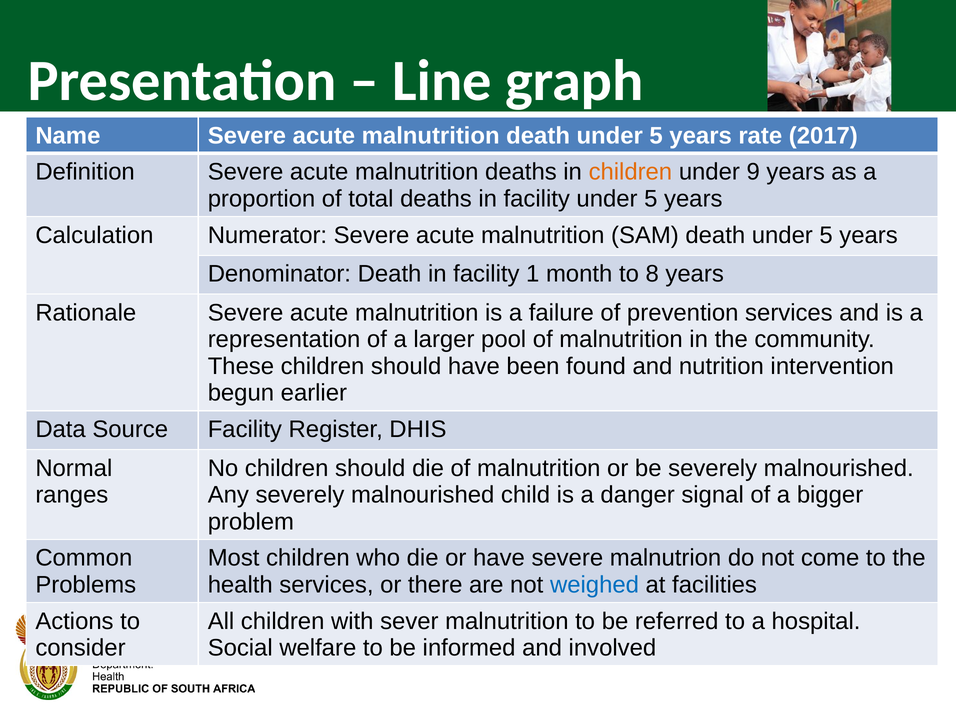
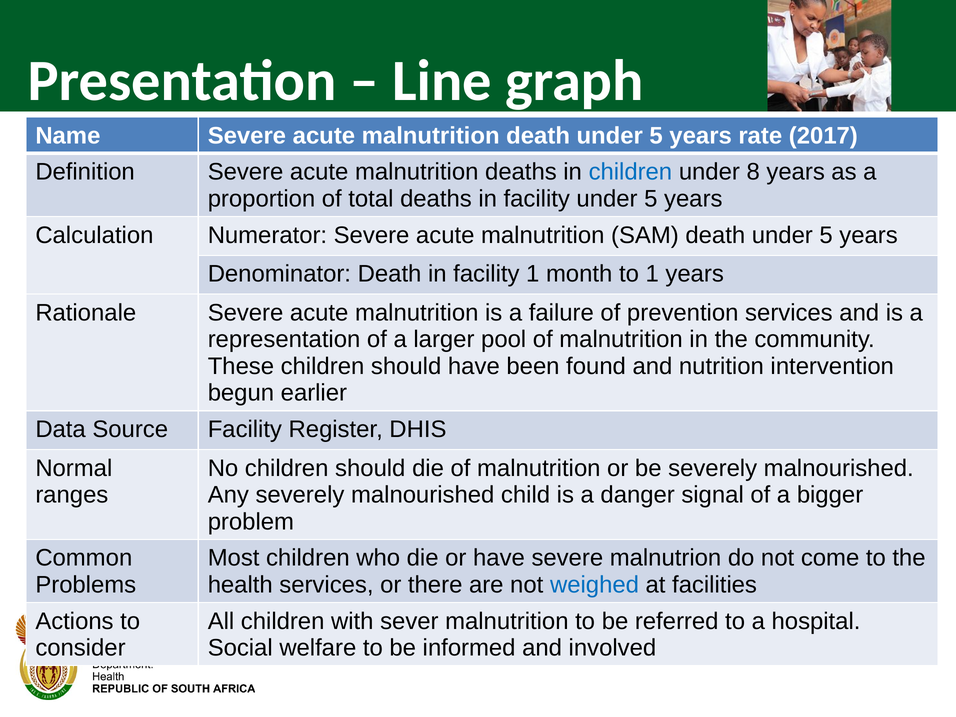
children colour: orange -> blue (630, 172)
9: 9 -> 8 (753, 172)
to 8: 8 -> 1 (652, 274)
